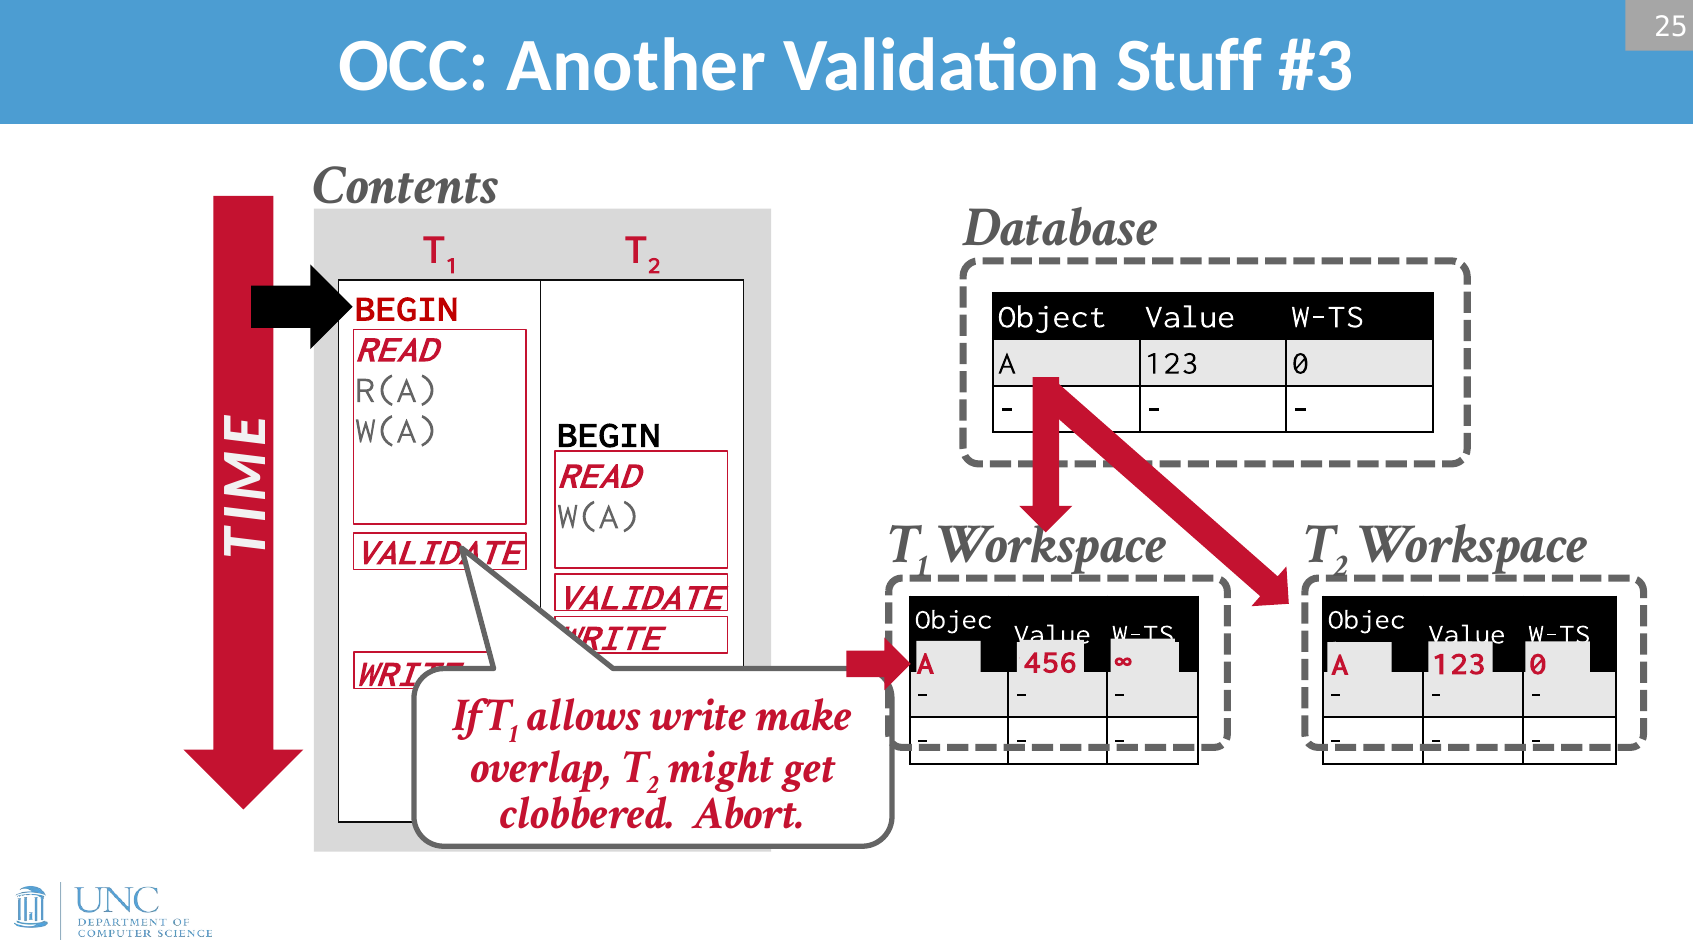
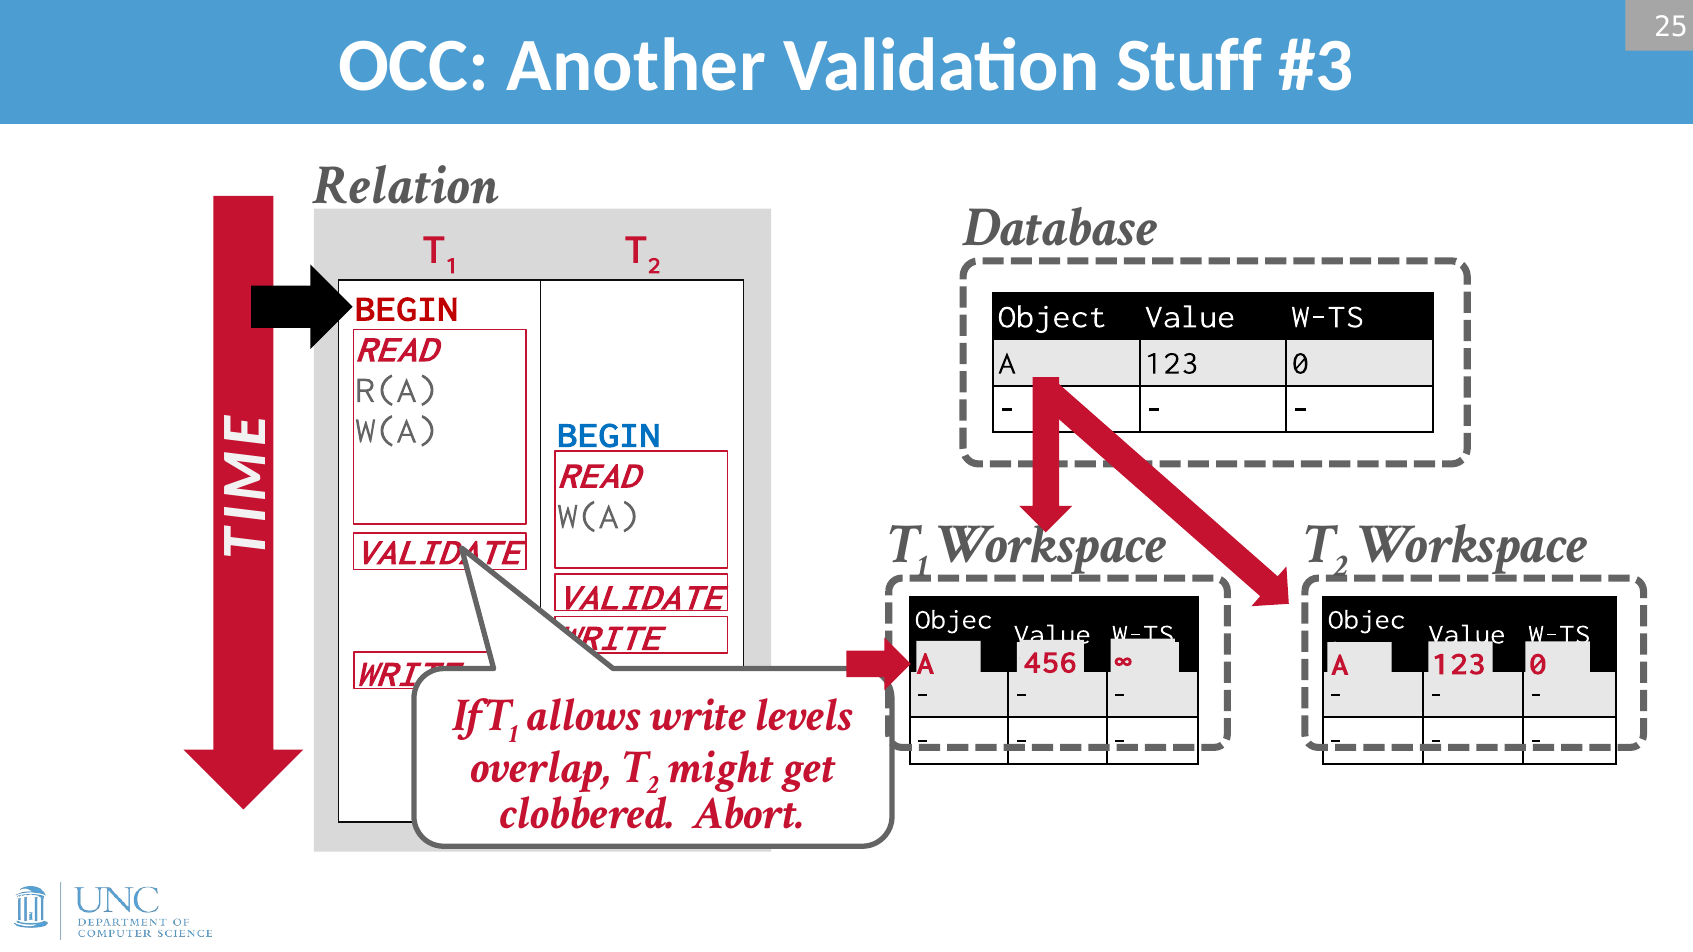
Contents: Contents -> Relation (406, 185)
BEGIN colour: black -> blue (609, 435)
make: make -> levels (804, 716)
